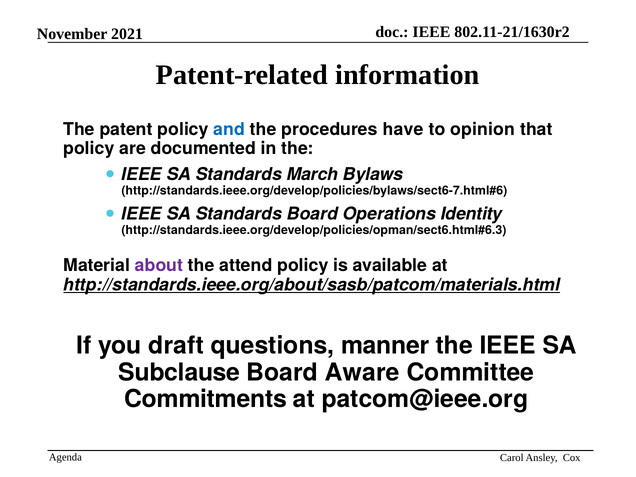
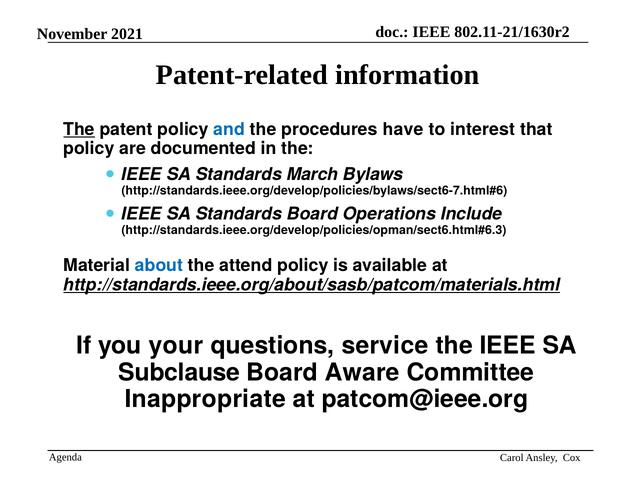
The underline: none -> present (79, 129)
opinion: opinion -> interest (483, 129)
Identity: Identity -> Include (471, 214)
about colour: purple -> blue (159, 266)
draft: draft -> your (176, 346)
manner: manner -> service (385, 346)
Commitments: Commitments -> Inappropriate (205, 399)
